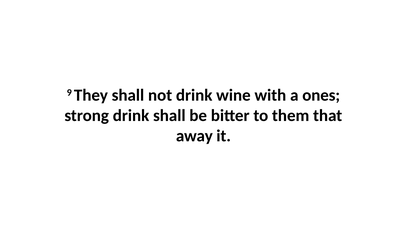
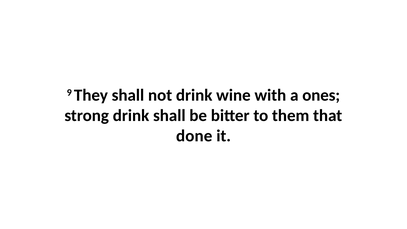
away: away -> done (194, 136)
